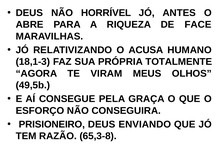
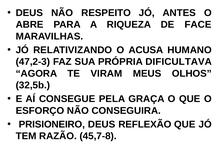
HORRÍVEL: HORRÍVEL -> RESPEITO (106, 13)
18,1-3: 18,1-3 -> 47,2-3 (33, 62)
TOTALMENTE: TOTALMENTE -> DIFICULTAVA (179, 62)
49,5b: 49,5b -> 32,5b (33, 86)
ENVIANDO: ENVIANDO -> REFLEXÃO (145, 125)
65,3-8: 65,3-8 -> 45,7-8 (98, 137)
